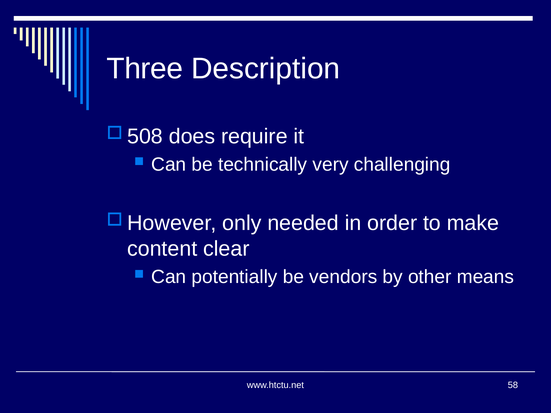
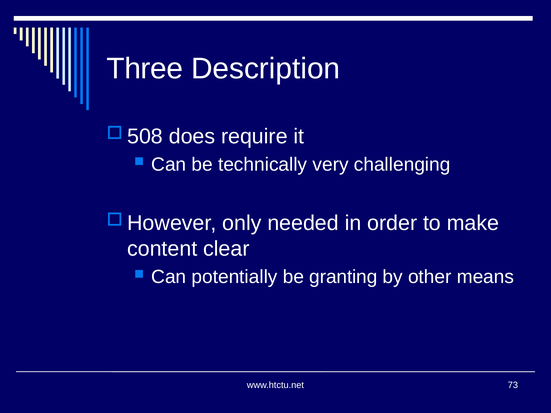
vendors: vendors -> granting (343, 277)
58: 58 -> 73 (513, 385)
